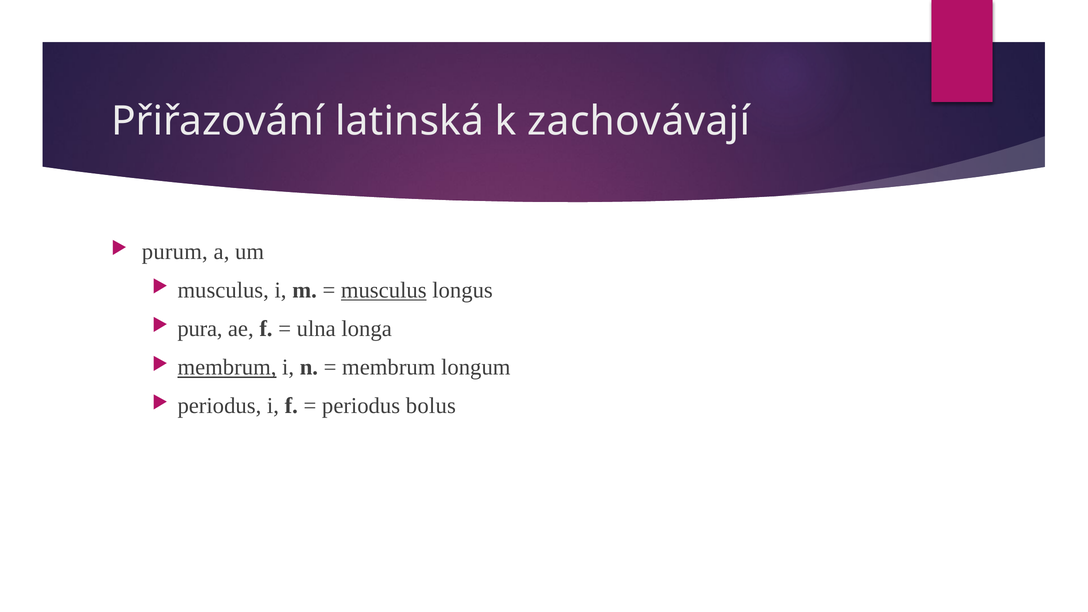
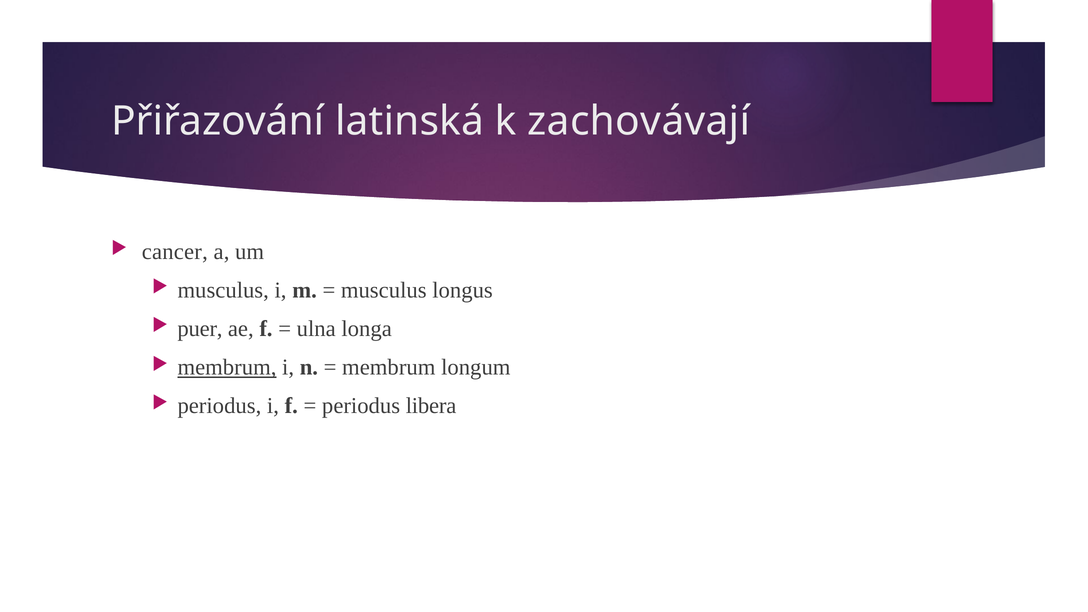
purum: purum -> cancer (175, 252)
musculus underline: present -> none (384, 290)
pura: pura -> puer (200, 329)
bolus: bolus -> libera (431, 406)
